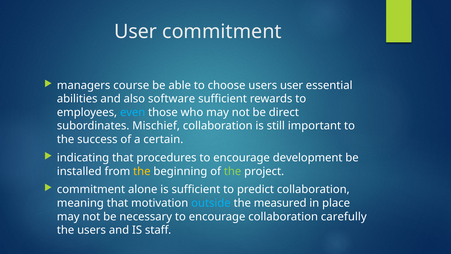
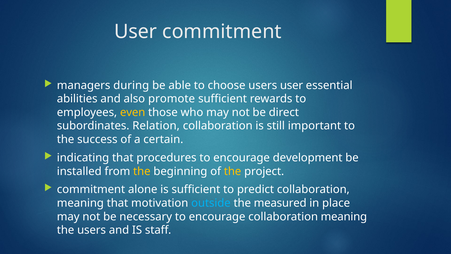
course: course -> during (131, 85)
software: software -> promote (172, 99)
even colour: light blue -> yellow (133, 112)
Mischief: Mischief -> Relation (156, 126)
the colour: light green -> yellow (233, 171)
encourage collaboration carefully: carefully -> meaning (344, 216)
